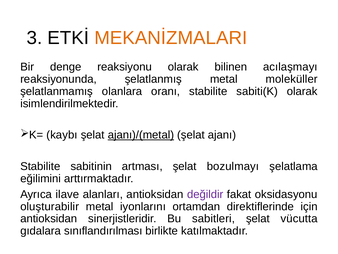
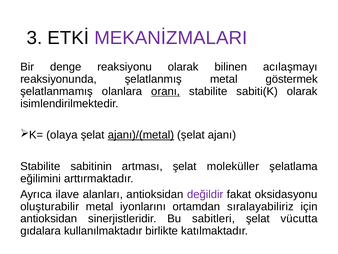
MEKANİZMALARI colour: orange -> purple (171, 38)
moleküller: moleküller -> göstermek (292, 79)
oranı underline: none -> present (166, 91)
kaybı: kaybı -> olaya (62, 135)
bozulmayı: bozulmayı -> moleküller (233, 166)
direktiflerinde: direktiflerinde -> sıralayabiliriz (260, 206)
sınıflandırılması: sınıflandırılması -> kullanılmaktadır (103, 230)
